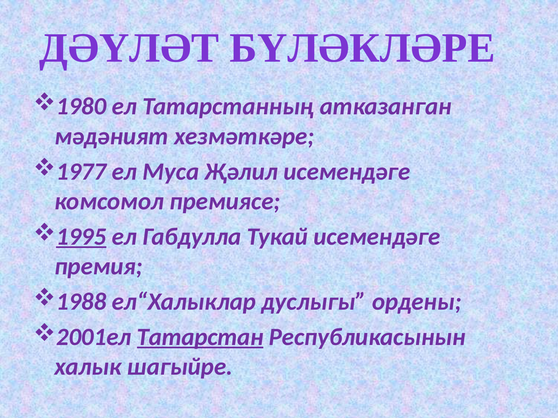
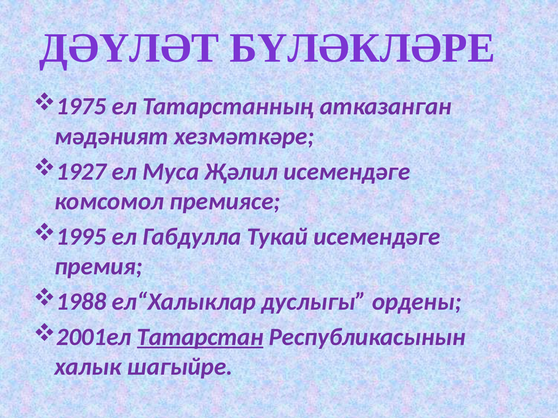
1980: 1980 -> 1975 (81, 107)
1977: 1977 -> 1927 (81, 172)
1995 underline: present -> none (81, 237)
